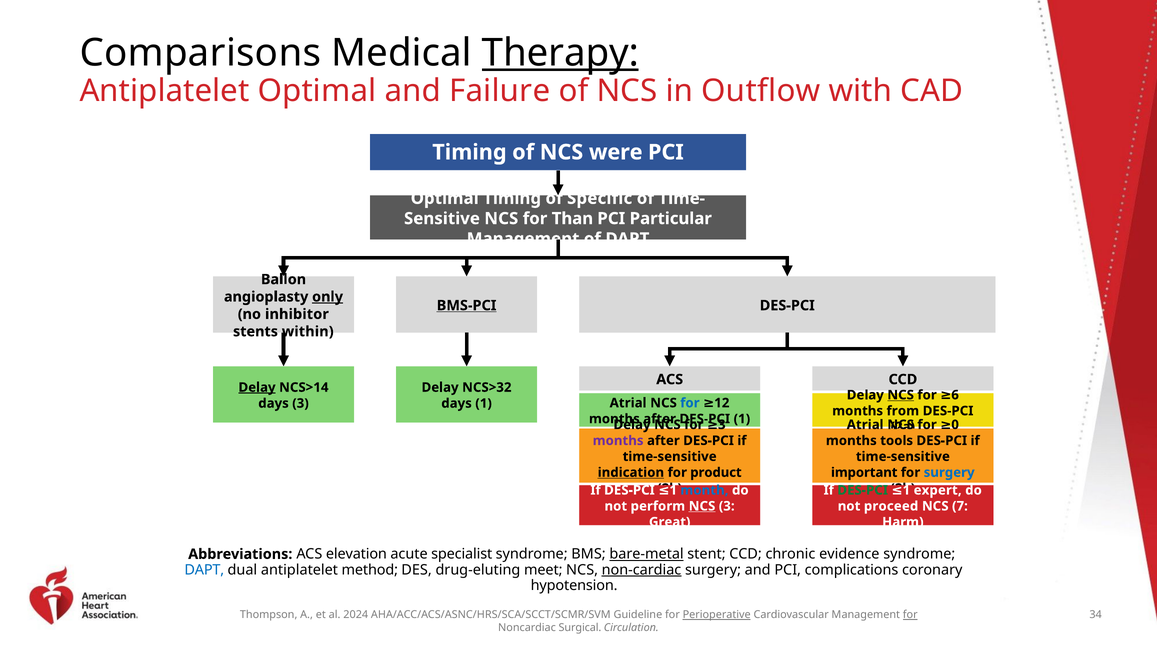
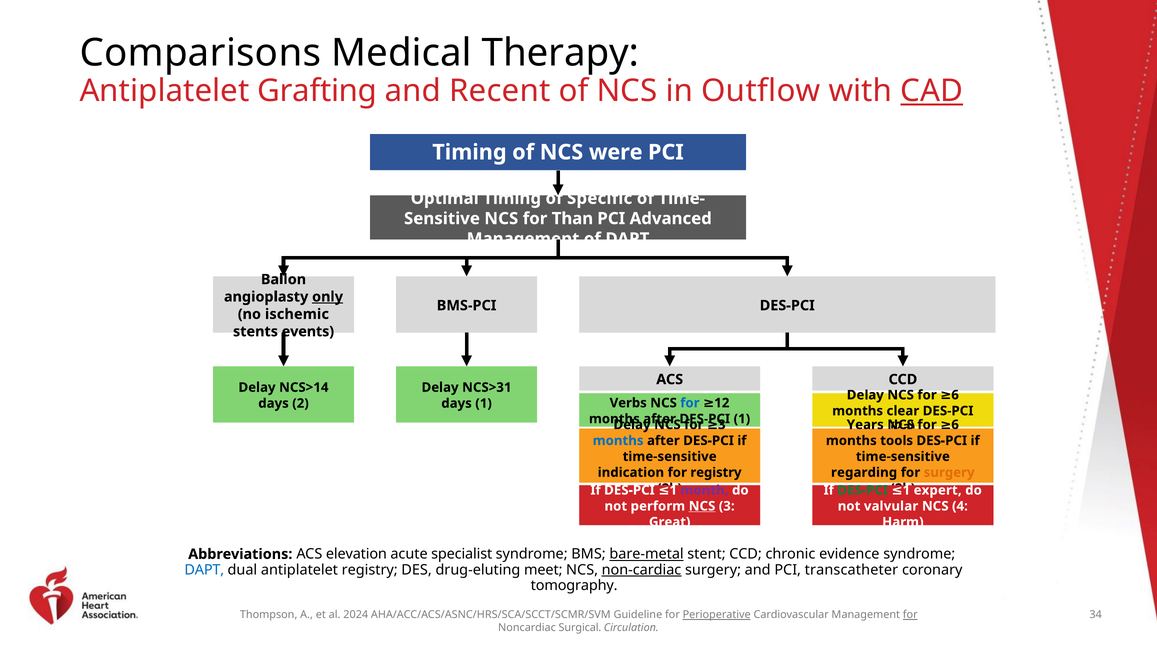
Therapy underline: present -> none (560, 53)
Antiplatelet Optimal: Optimal -> Grafting (317, 91)
Failure: Failure -> Recent (500, 91)
CAD underline: none -> present (932, 91)
Particular: Particular -> Advanced (671, 219)
BMS-PCI underline: present -> none (467, 305)
inhibitor: inhibitor -> ischemic (297, 314)
within: within -> events (308, 331)
Delay underline: present -> none (257, 387)
NCS>32: NCS>32 -> NCS>31 (487, 387)
NCS underline: present -> none (901, 395)
Atrial: Atrial -> Verbs (628, 403)
days 3: 3 -> 2 (301, 403)
from: from -> clear (903, 411)
Atrial: Atrial -> Years (865, 425)
0: 0 -> 6 (955, 425)
months colour: purple -> blue (618, 440)
indication underline: present -> none (631, 472)
for product: product -> registry (716, 472)
important: important -> regarding (864, 472)
surgery colour: blue -> orange (949, 472)
month colour: blue -> purple (704, 490)
proceed: proceed -> valvular (891, 506)
7: 7 -> 4 (960, 506)
antiplatelet method: method -> registry (370, 570)
complications: complications -> transcatheter (851, 570)
hypotension: hypotension -> tomography (574, 585)
